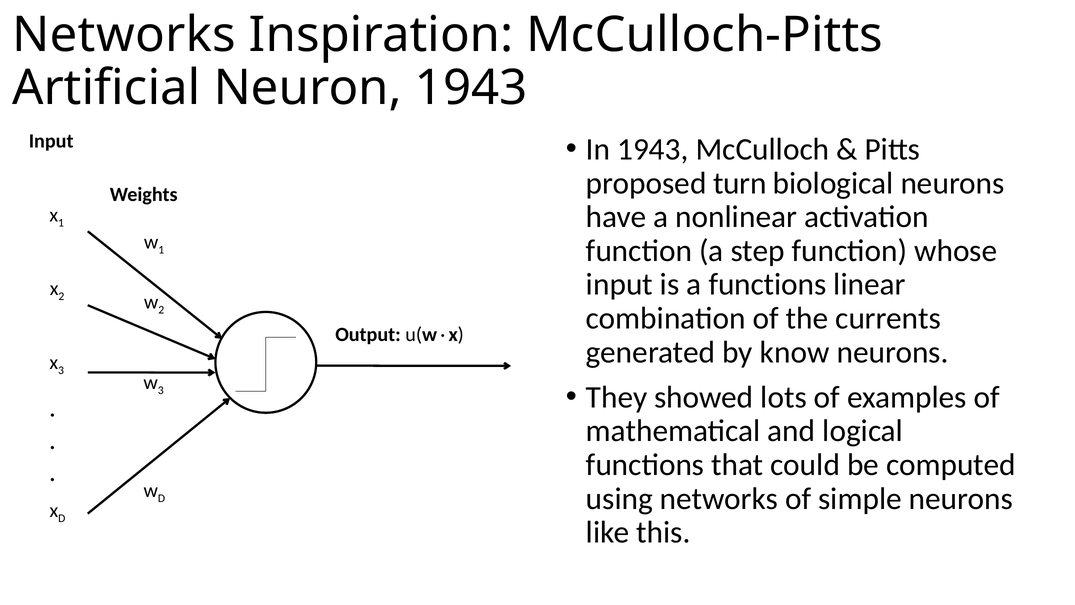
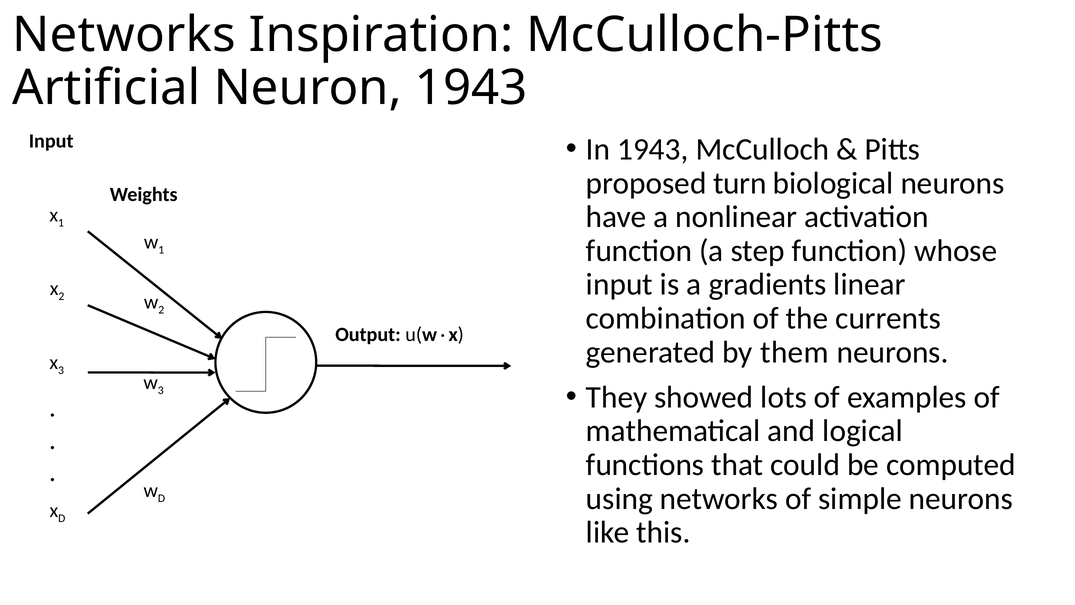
a functions: functions -> gradients (768, 284)
know: know -> them (795, 352)
